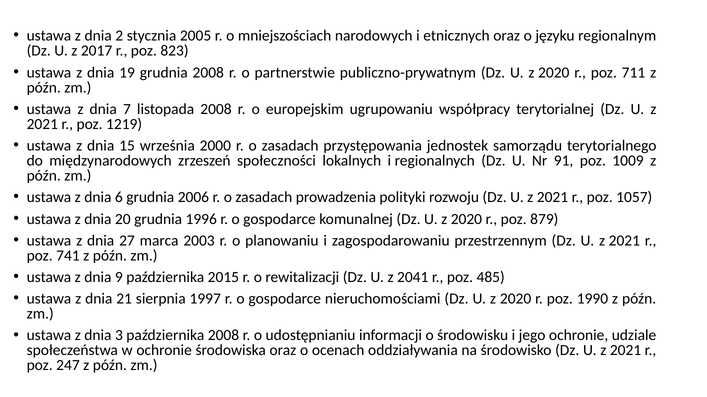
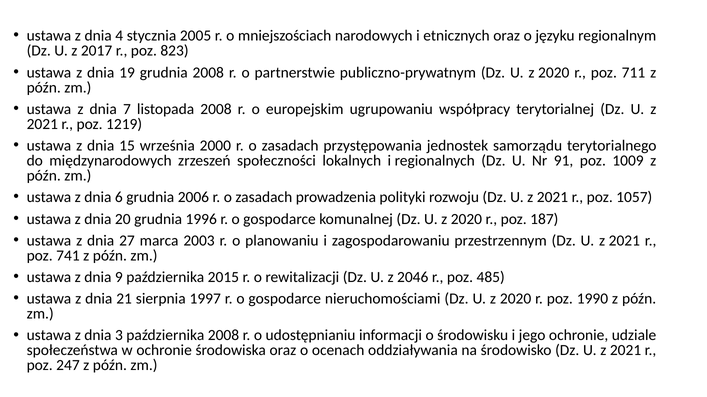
2: 2 -> 4 (119, 36)
879: 879 -> 187 (544, 219)
2041: 2041 -> 2046 (413, 278)
